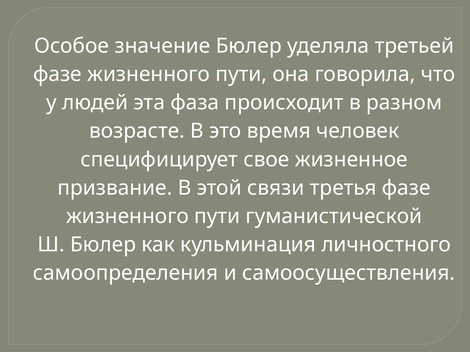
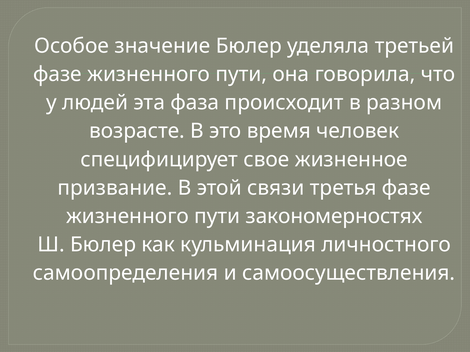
гуманистической: гуманистической -> закономерностях (334, 217)
